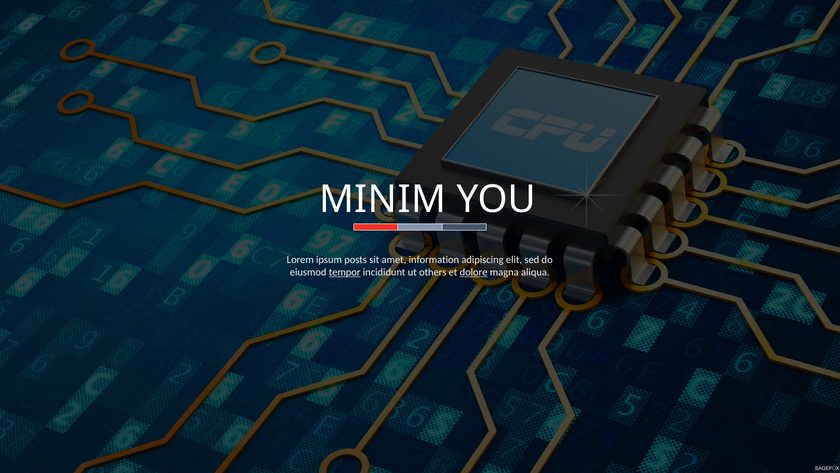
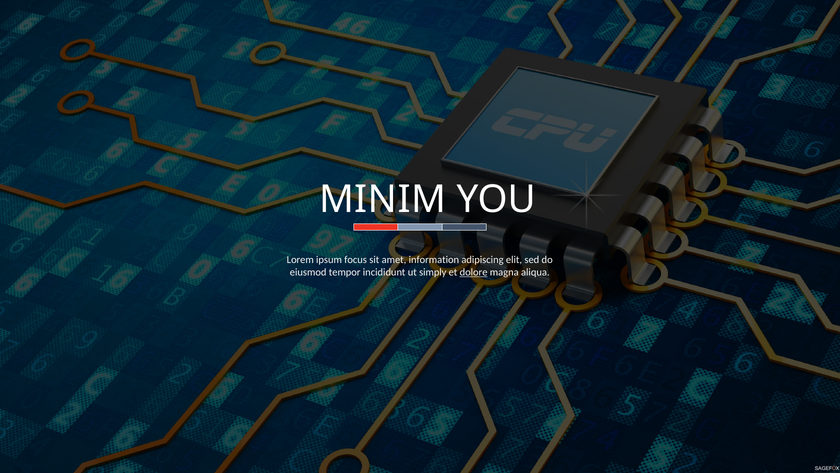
posts: posts -> focus (356, 259)
tempor underline: present -> none (345, 272)
others: others -> simply (433, 272)
